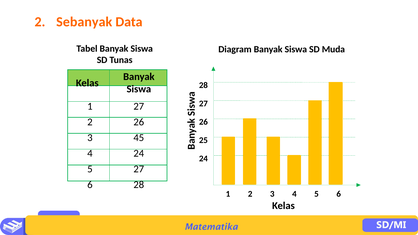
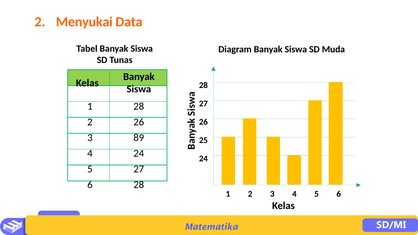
Sebanyak: Sebanyak -> Menyukai (84, 22)
1 27: 27 -> 28 (139, 106)
45: 45 -> 89 (139, 138)
